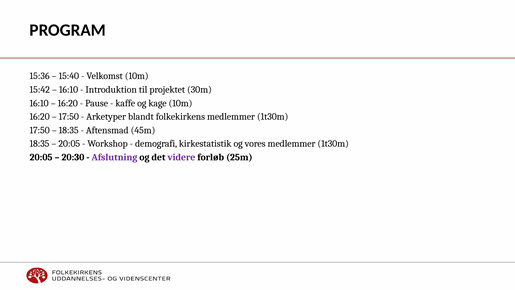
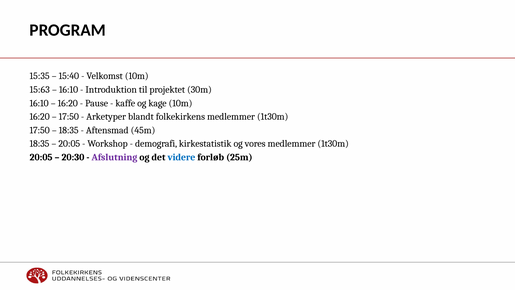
15:36: 15:36 -> 15:35 (40, 76)
15:42: 15:42 -> 15:63 (40, 90)
videre colour: purple -> blue (181, 157)
